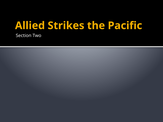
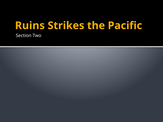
Allied: Allied -> Ruins (30, 26)
